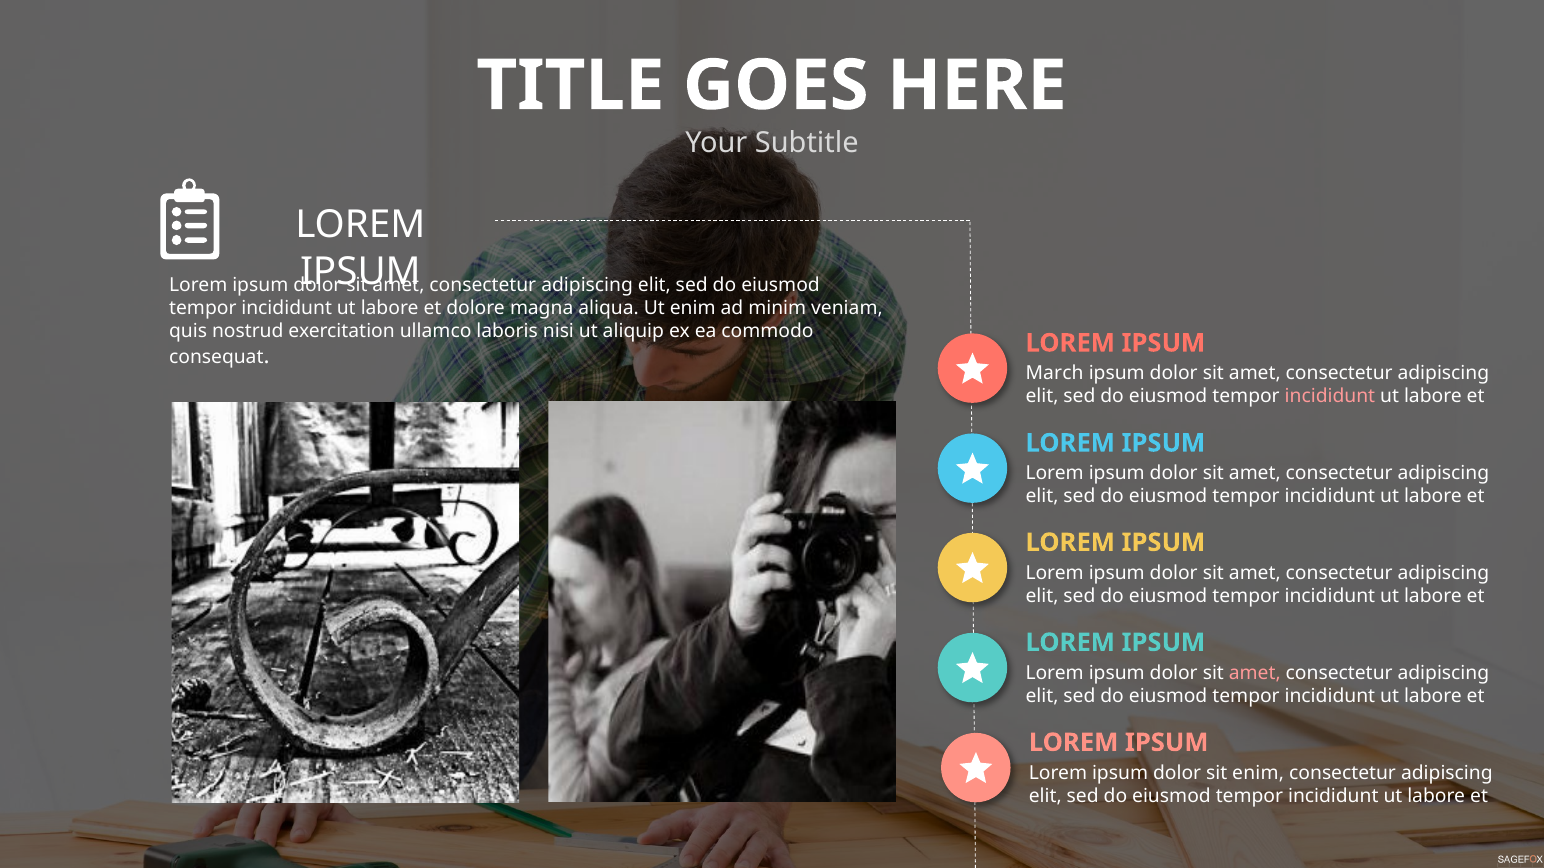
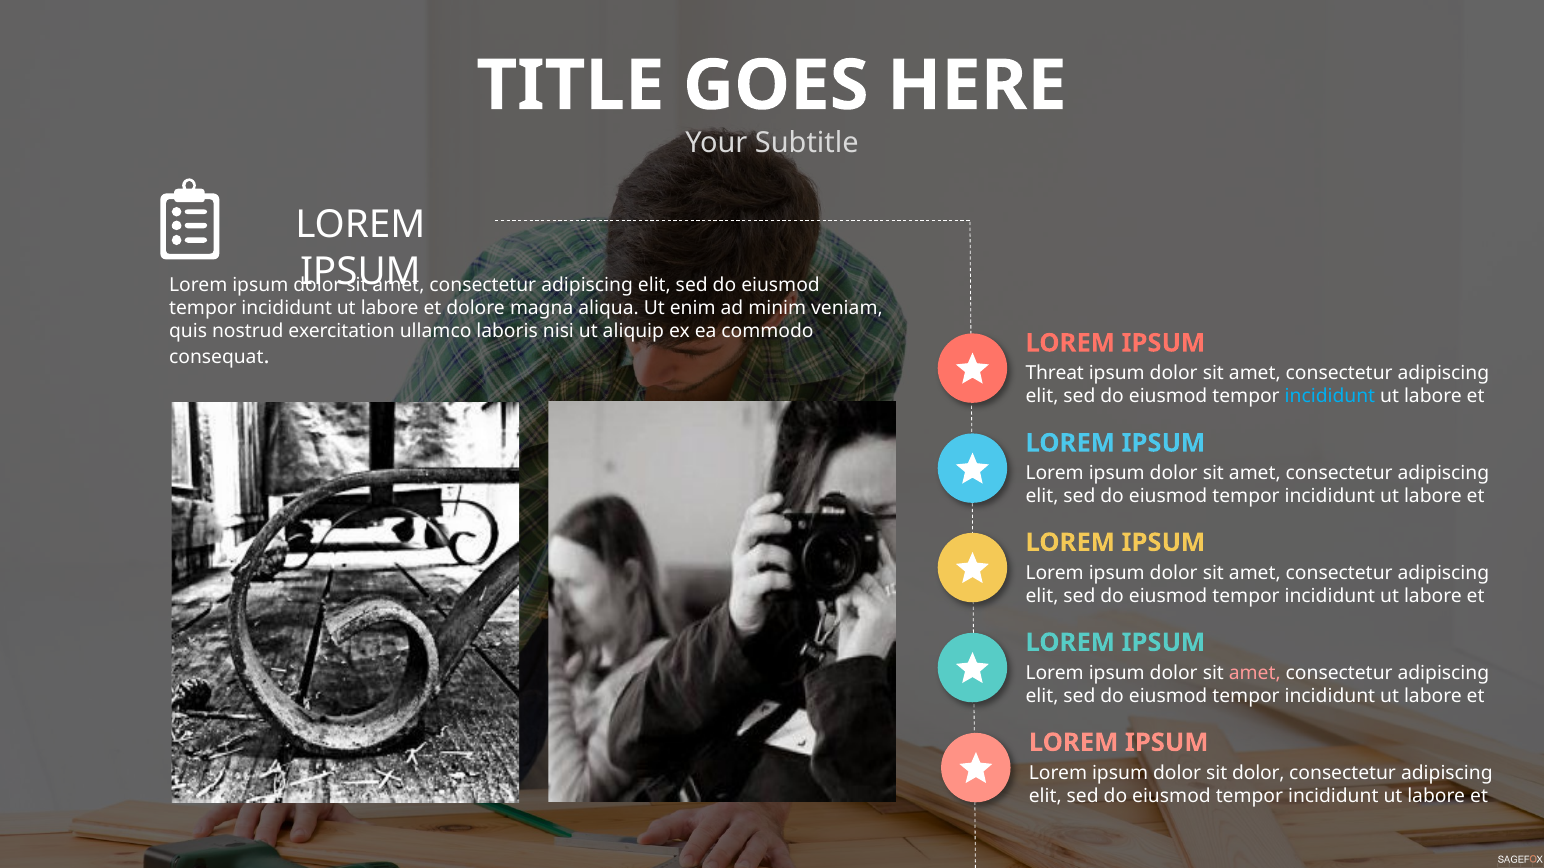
March: March -> Threat (1055, 374)
incididunt colour: pink -> light blue (1330, 397)
sit enim: enim -> dolor (1258, 773)
